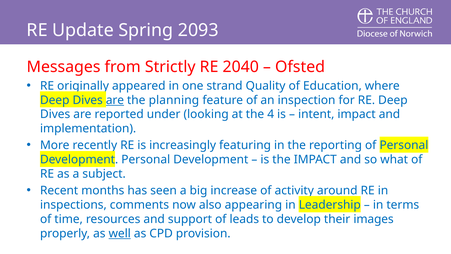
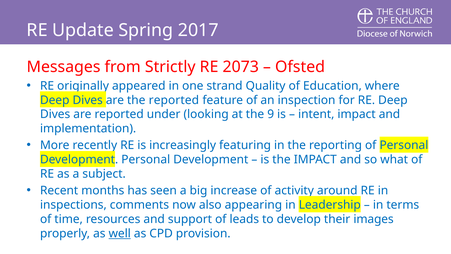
2093: 2093 -> 2017 (198, 30)
2040: 2040 -> 2073 (241, 67)
are underline: present -> none (115, 100)
the planning: planning -> reported (174, 100)
4: 4 -> 9 (271, 114)
